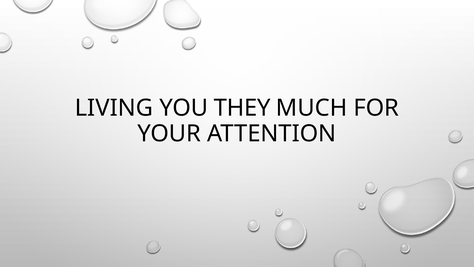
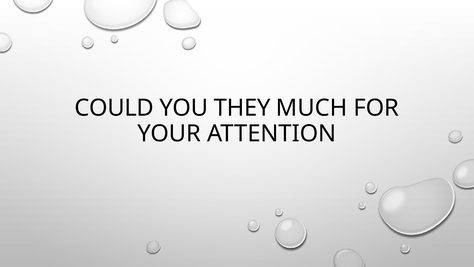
LIVING: LIVING -> COULD (114, 108)
